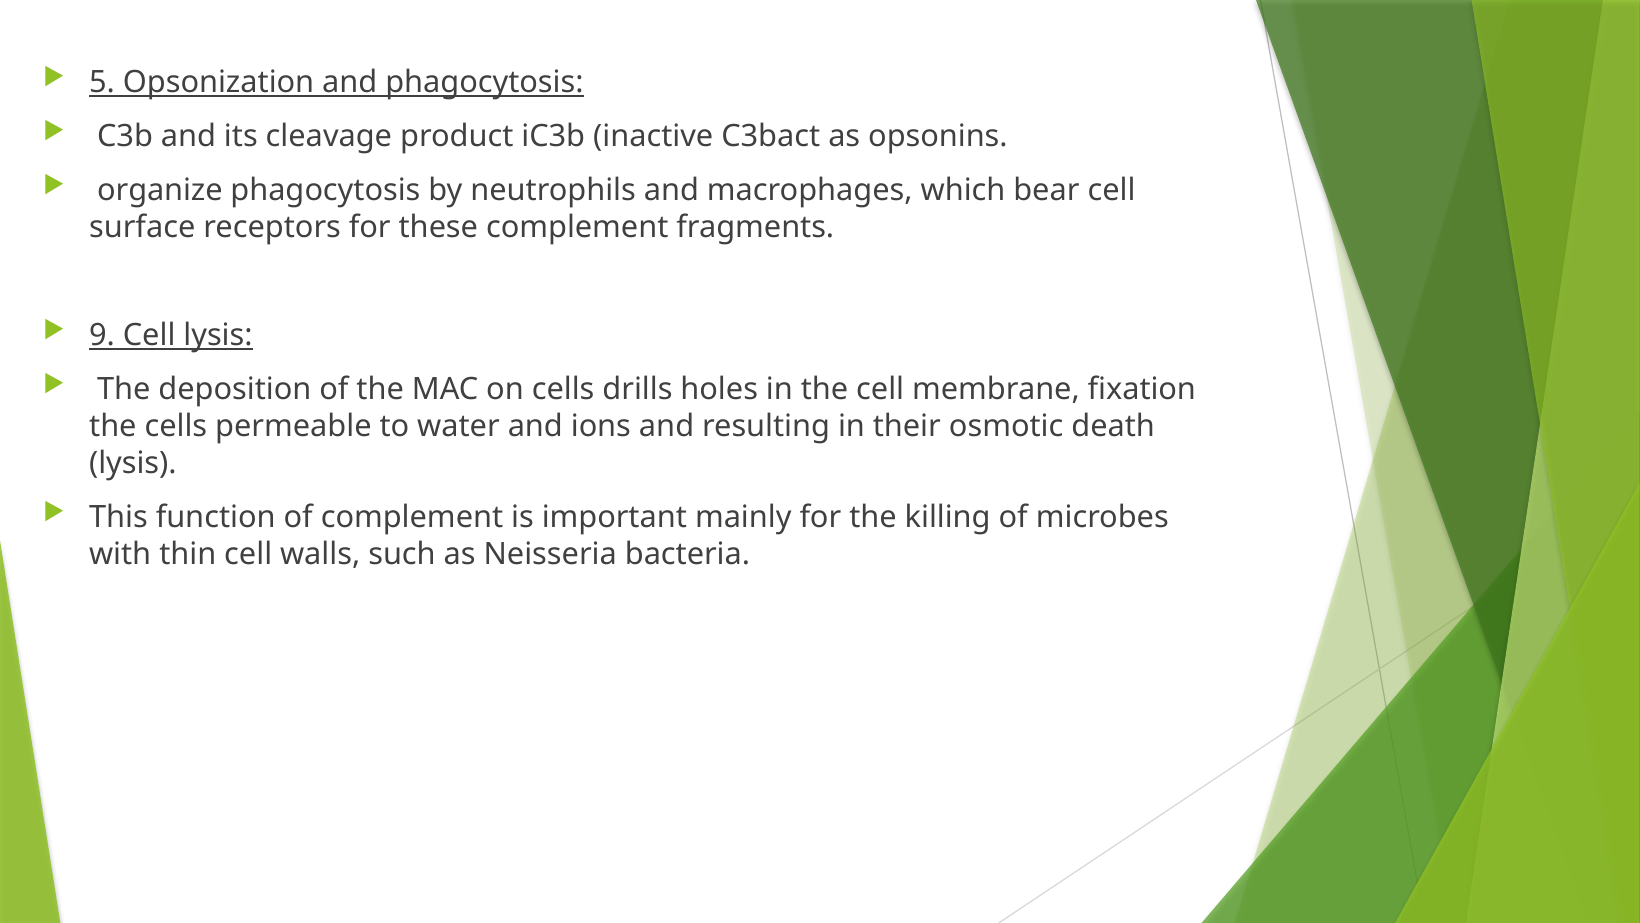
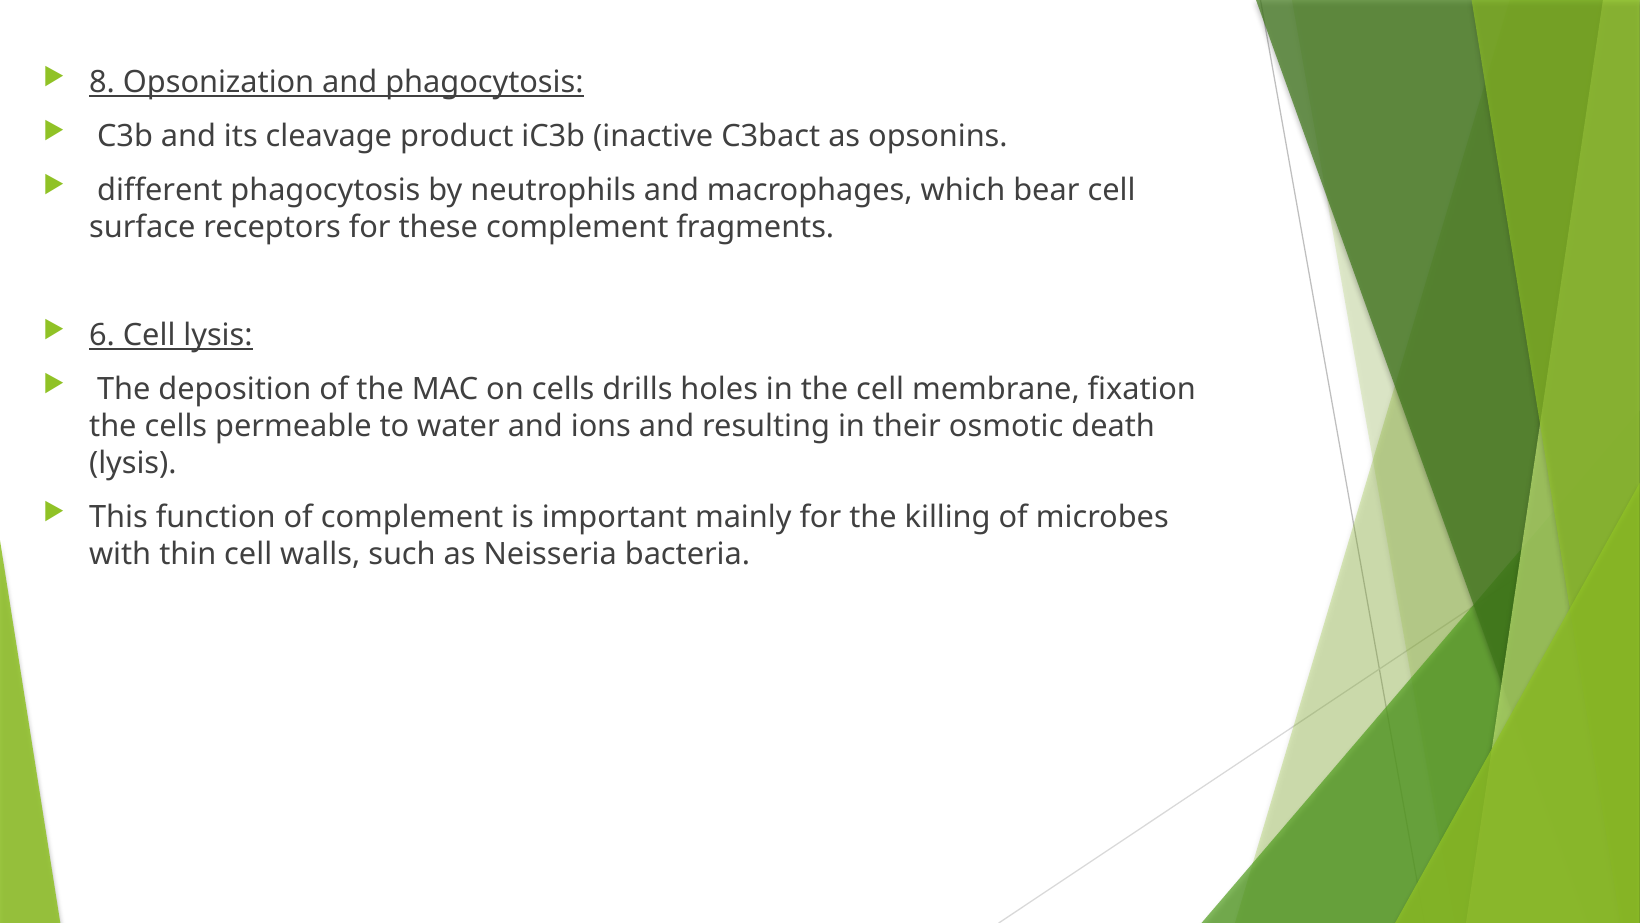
5: 5 -> 8 (102, 82)
organize: organize -> different (160, 190)
9: 9 -> 6 (102, 335)
